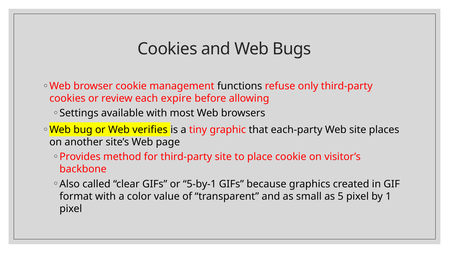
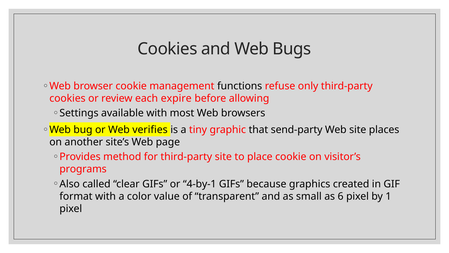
each-party: each-party -> send-party (297, 130)
backbone: backbone -> programs (83, 169)
5-by-1: 5-by-1 -> 4-by-1 (200, 184)
5: 5 -> 6 (341, 196)
